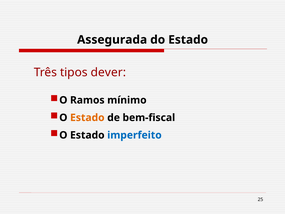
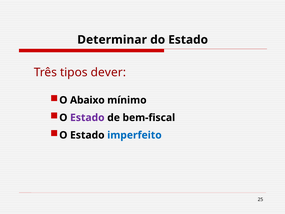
Assegurada: Assegurada -> Determinar (112, 40)
Ramos: Ramos -> Abaixo (87, 100)
Estado colour: orange -> purple (87, 118)
